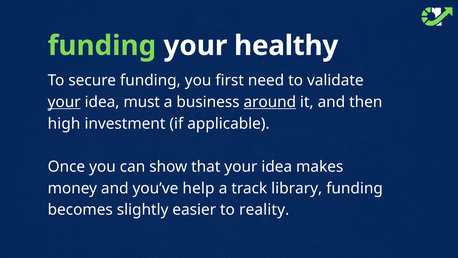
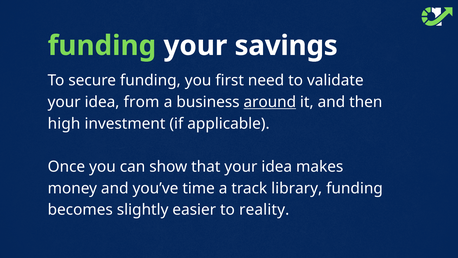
healthy: healthy -> savings (286, 46)
your underline: present -> none (64, 102)
must: must -> from (142, 102)
help: help -> time (199, 188)
